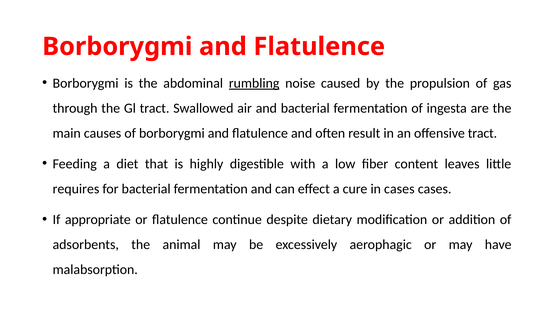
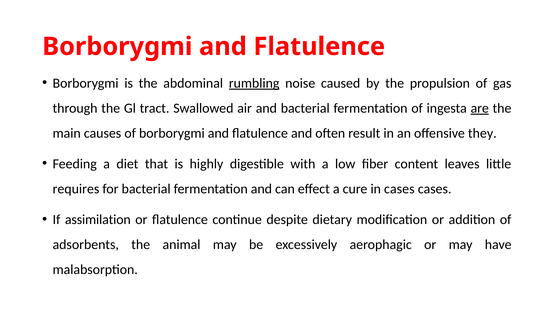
are underline: none -> present (480, 108)
offensive tract: tract -> they (482, 133)
appropriate: appropriate -> assimilation (98, 219)
